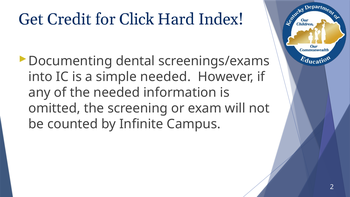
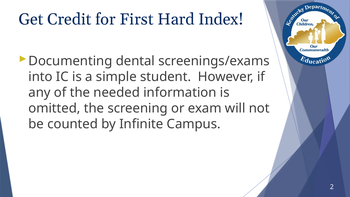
Click: Click -> First (137, 19)
simple needed: needed -> student (166, 77)
